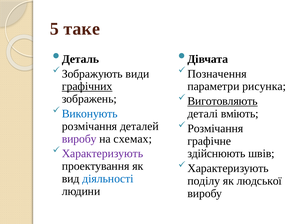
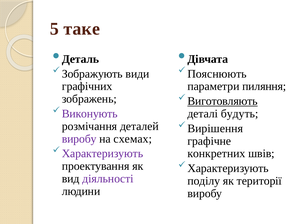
Позначення: Позначення -> Пояснюють (217, 74)
графічних underline: present -> none (87, 86)
рисунка: рисунка -> пиляння (264, 86)
Виконують colour: blue -> purple (90, 114)
вміють: вміють -> будуть (240, 114)
Розмічання: Розмічання -> Вирішення (215, 129)
здійснюють: здійснюють -> конкретних (216, 154)
діяльності colour: blue -> purple (108, 179)
людської: людської -> території (259, 181)
